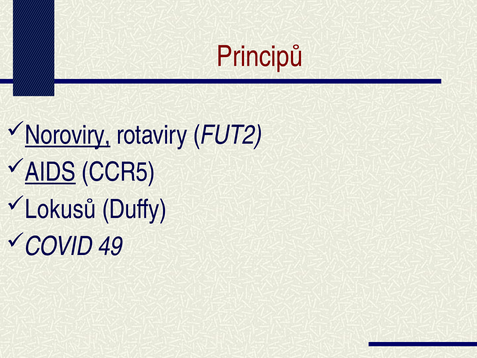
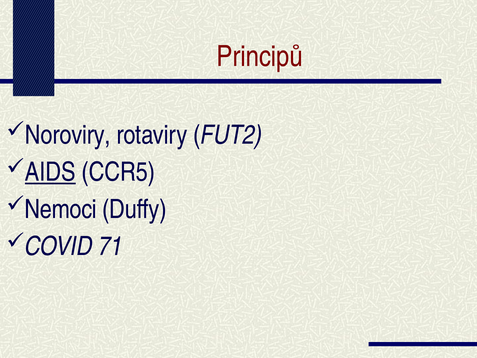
Noroviry underline: present -> none (68, 135)
Lokusů: Lokusů -> Nemoci (61, 209)
49: 49 -> 71 (110, 246)
